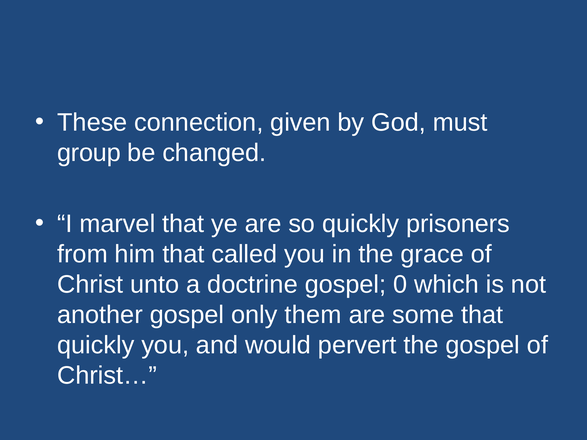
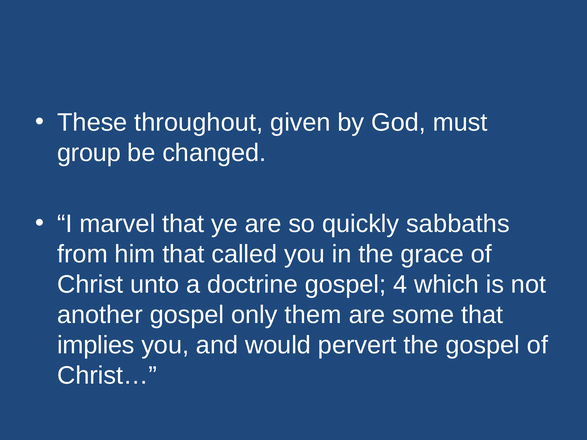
connection: connection -> throughout (199, 123)
prisoners: prisoners -> sabbaths (458, 224)
0: 0 -> 4 (400, 285)
quickly: quickly -> implies (96, 345)
